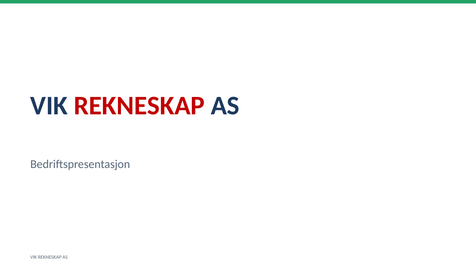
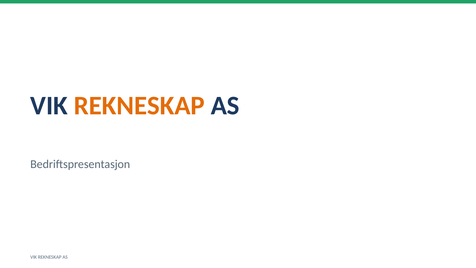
REKNESKAP colour: red -> orange (139, 106)
